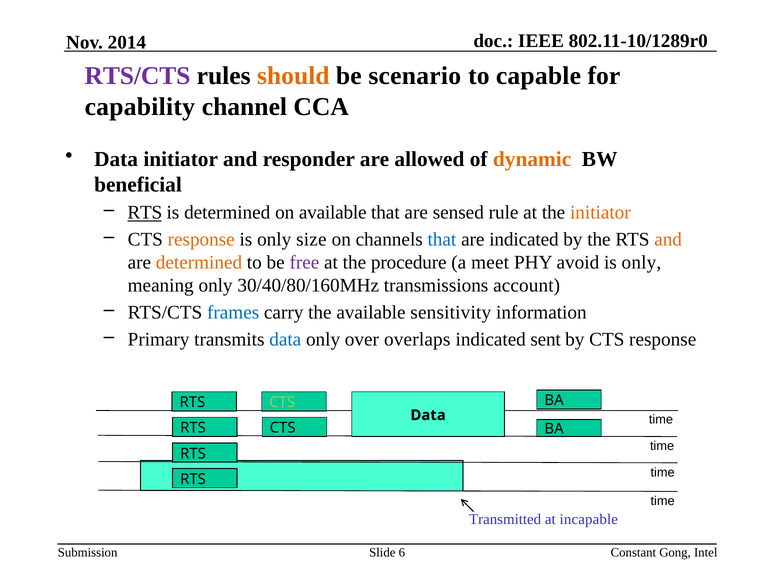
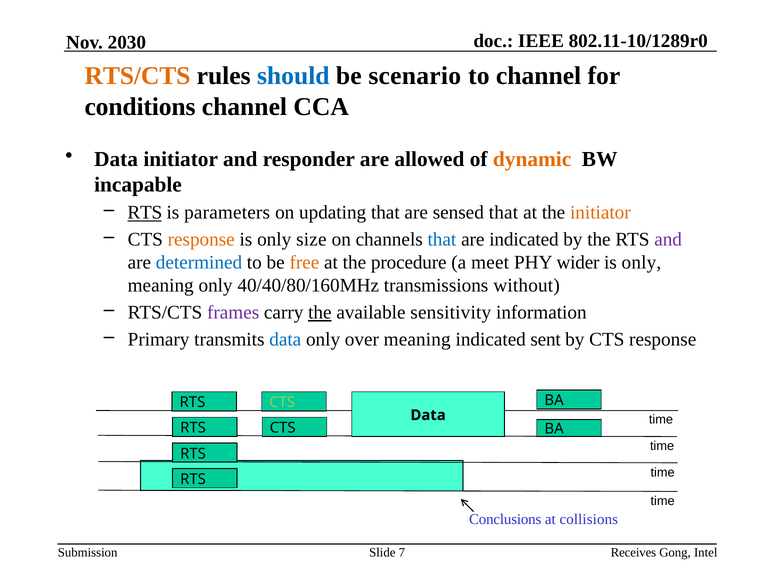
2014: 2014 -> 2030 (127, 42)
RTS/CTS colour: purple -> orange (137, 76)
should colour: orange -> blue (293, 76)
to capable: capable -> channel (539, 76)
capability: capability -> conditions (140, 107)
beneficial: beneficial -> incapable (138, 185)
is determined: determined -> parameters (227, 213)
on available: available -> updating (333, 213)
sensed rule: rule -> that (503, 213)
and colour: orange -> purple (668, 239)
determined colour: orange -> blue (199, 263)
free colour: purple -> orange (304, 263)
avoid: avoid -> wider (578, 263)
30/40/80/160MHz: 30/40/80/160MHz -> 40/40/80/160MHz (308, 286)
account: account -> without (527, 286)
frames colour: blue -> purple (233, 312)
the underline: none -> present (320, 312)
over overlaps: overlaps -> meaning (417, 339)
Transmitted: Transmitted -> Conclusions (505, 519)
incapable: incapable -> collisions (589, 519)
6: 6 -> 7 (402, 552)
Constant: Constant -> Receives (633, 552)
